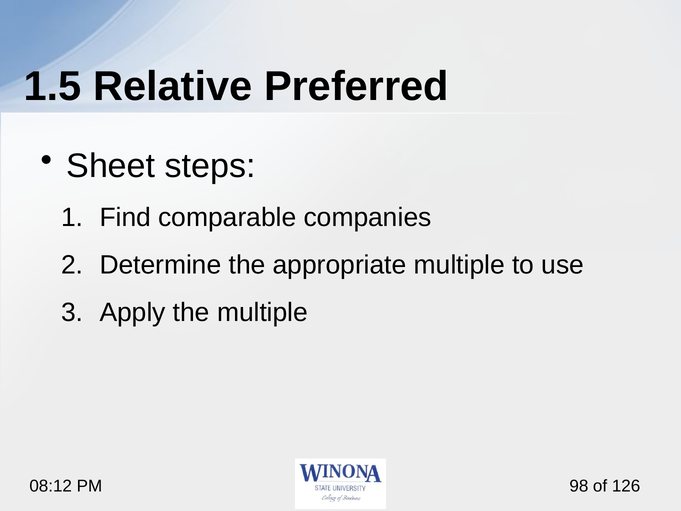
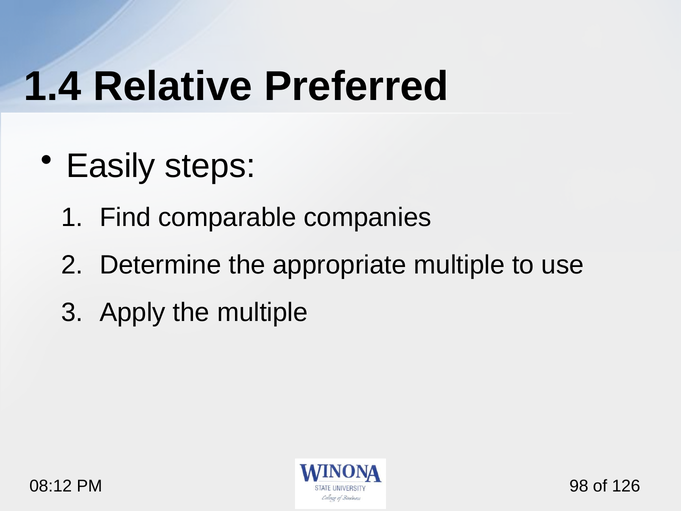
1.5: 1.5 -> 1.4 (53, 86)
Sheet: Sheet -> Easily (111, 166)
